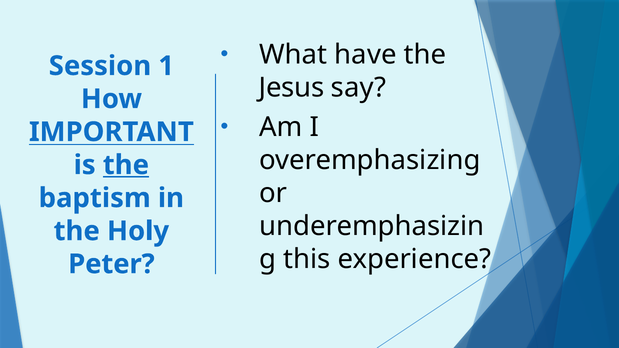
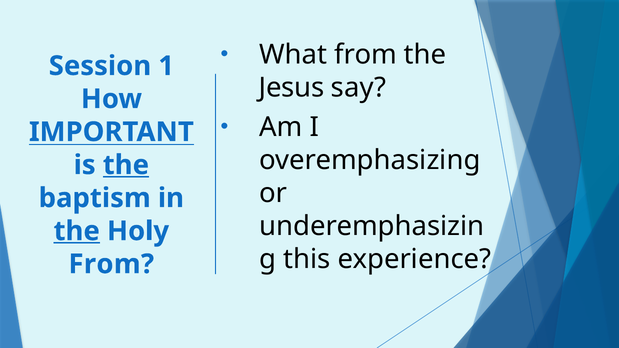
What have: have -> from (366, 55)
the underline: none -> present (77, 231)
Peter: Peter -> From (111, 264)
